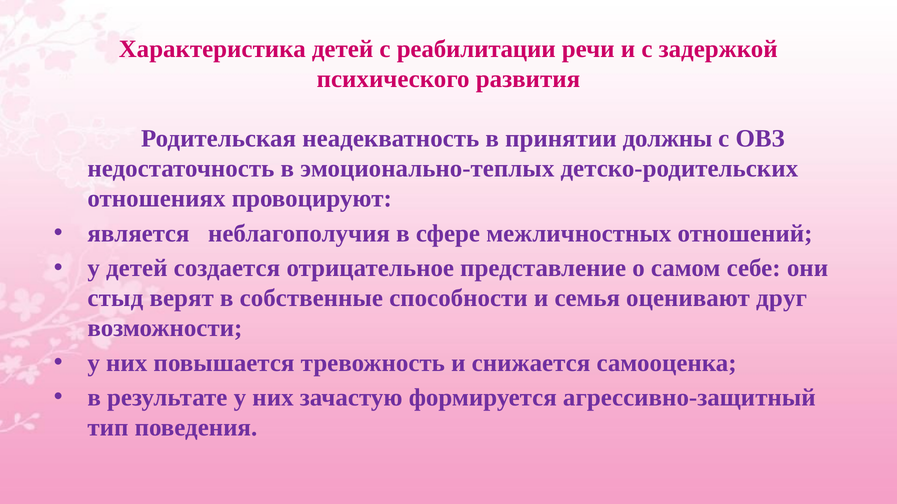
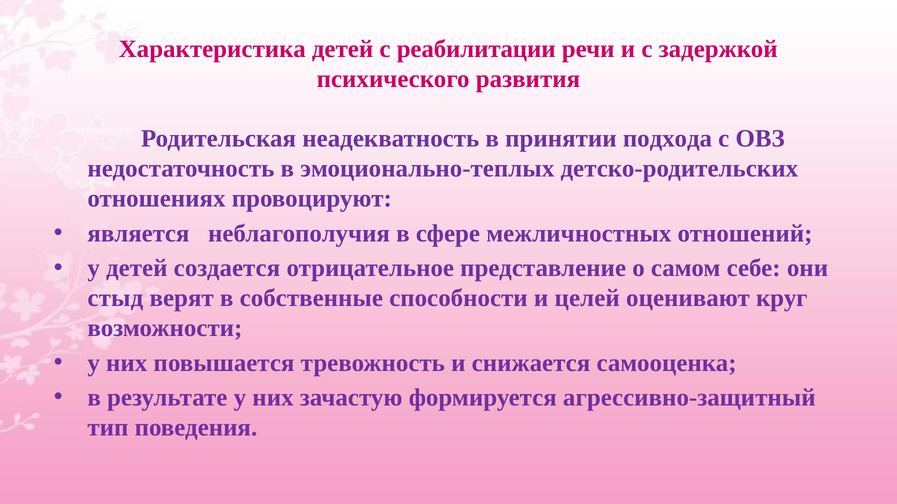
должны: должны -> подхода (667, 139)
семья: семья -> целей (587, 298)
друг: друг -> круг (782, 298)
